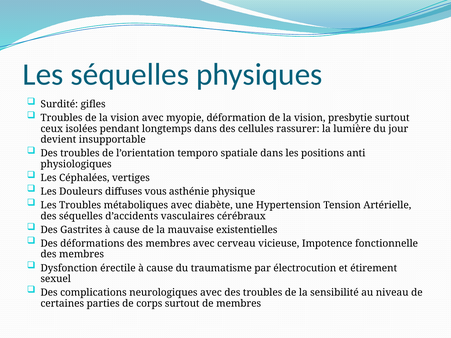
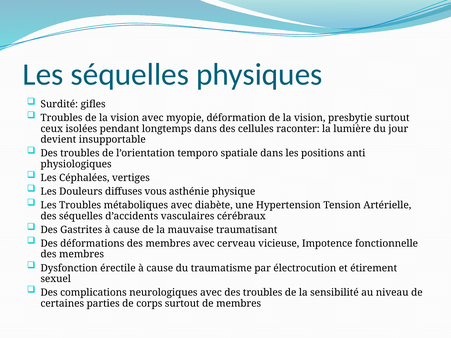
rassurer: rassurer -> raconter (298, 129)
existentielles: existentielles -> traumatisant (247, 230)
